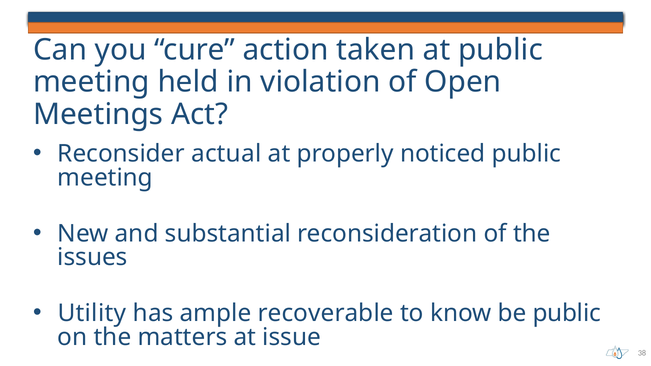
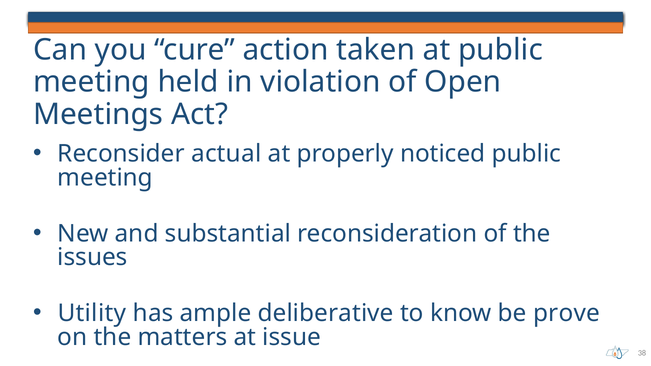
recoverable: recoverable -> deliberative (326, 314)
be public: public -> prove (566, 314)
